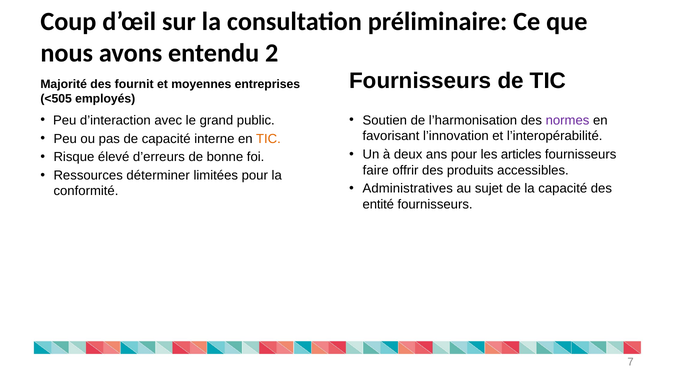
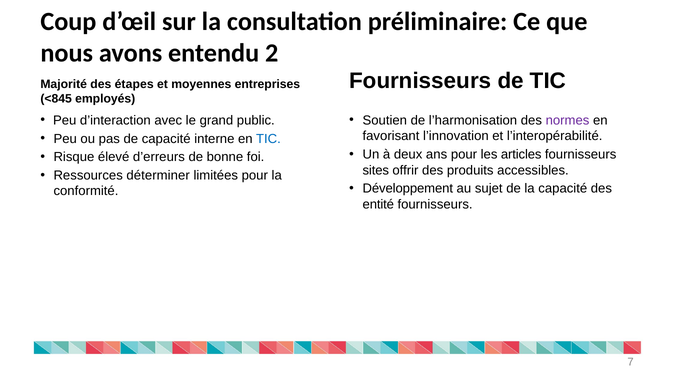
fournit: fournit -> étapes (134, 84)
<505: <505 -> <845 (56, 99)
TIC colour: orange -> blue (268, 139)
faire: faire -> sites (376, 170)
Administratives: Administratives -> Développement (408, 189)
